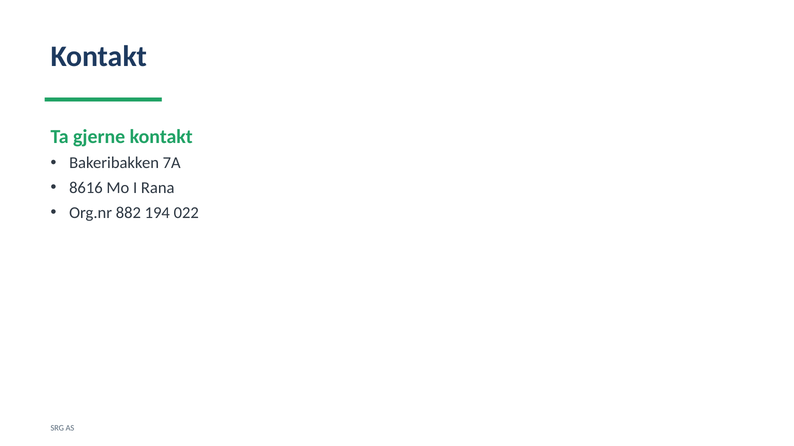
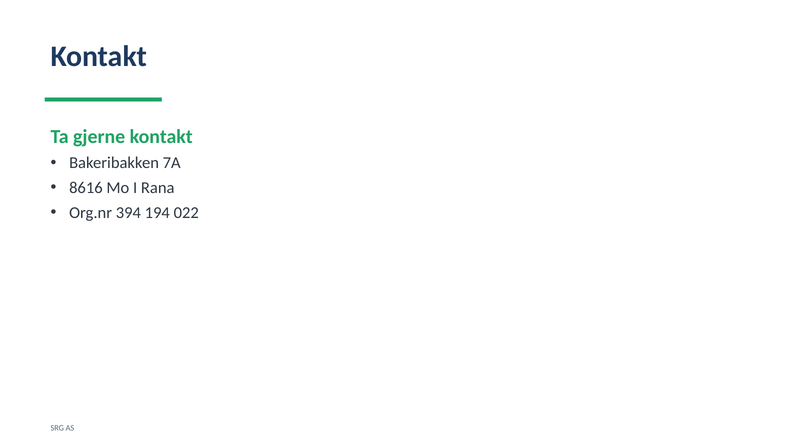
882: 882 -> 394 (128, 213)
